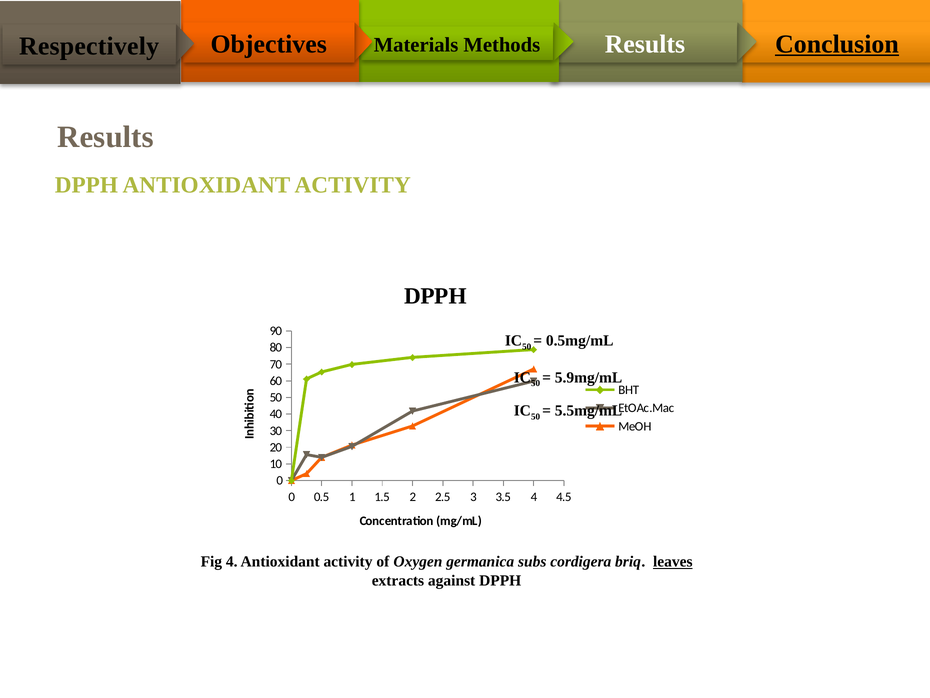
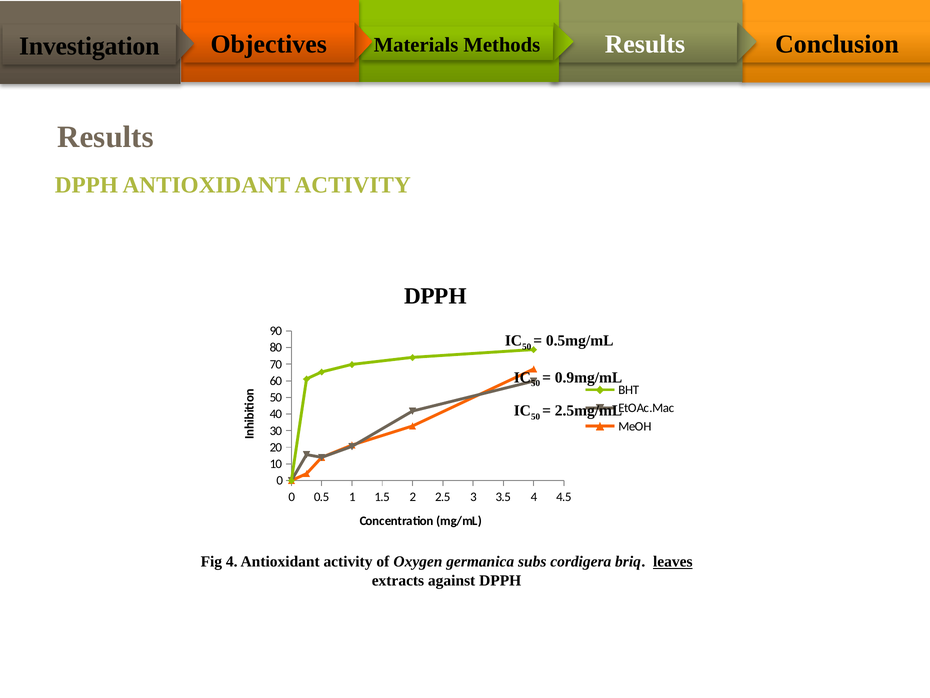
Conclusion underline: present -> none (837, 44)
Respectively: Respectively -> Investigation (89, 46)
5.9mg/mL: 5.9mg/mL -> 0.9mg/mL (589, 377)
5.5mg/mL: 5.5mg/mL -> 2.5mg/mL (589, 410)
